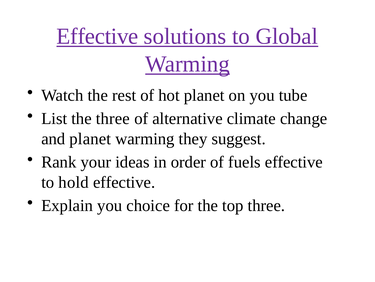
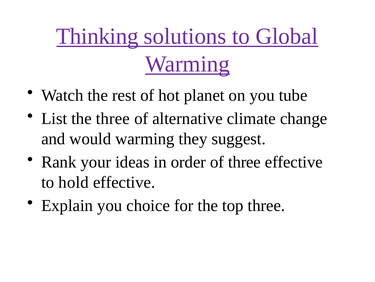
Effective: Effective -> Thinking (97, 36)
and planet: planet -> would (90, 138)
of fuels: fuels -> three (245, 162)
